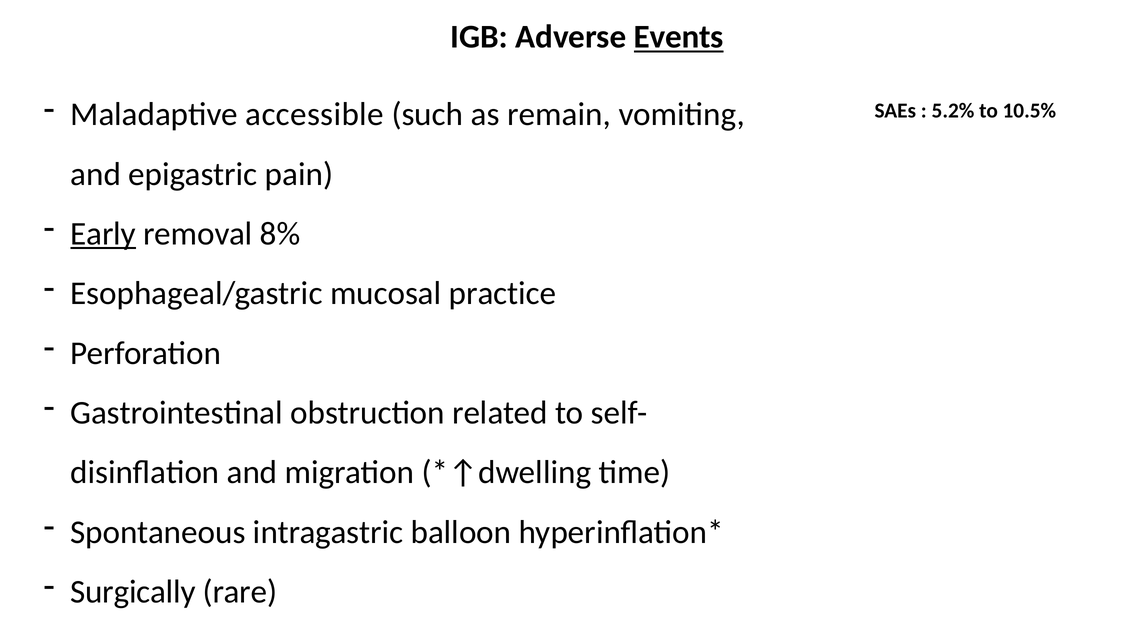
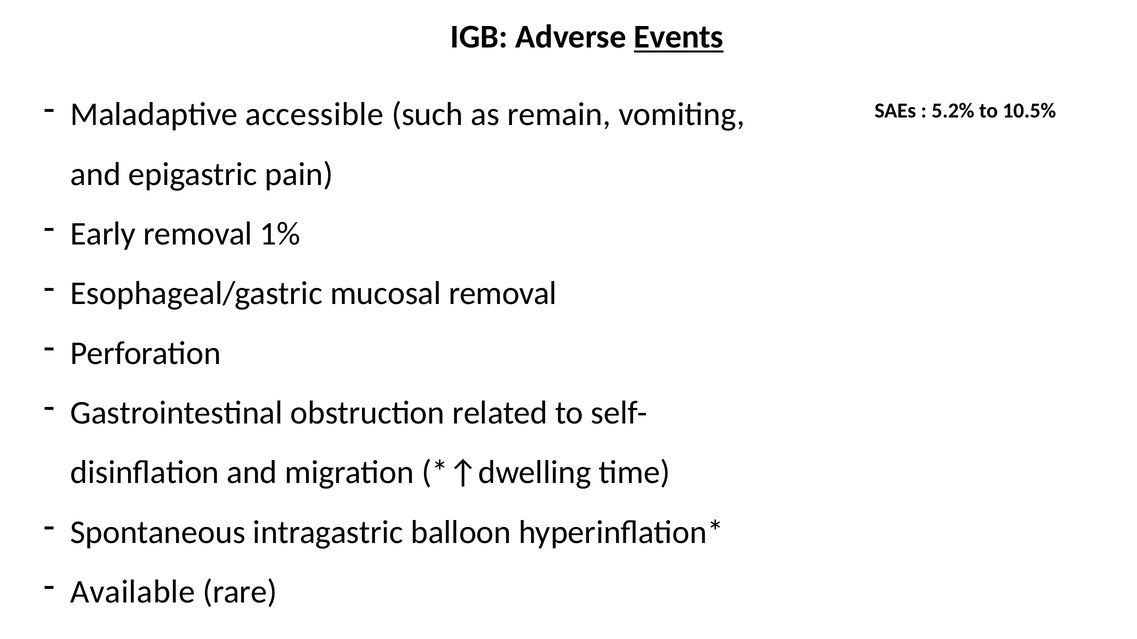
Early underline: present -> none (103, 234)
8%: 8% -> 1% (280, 234)
mucosal practice: practice -> removal (503, 294)
Surgically: Surgically -> Available (133, 592)
